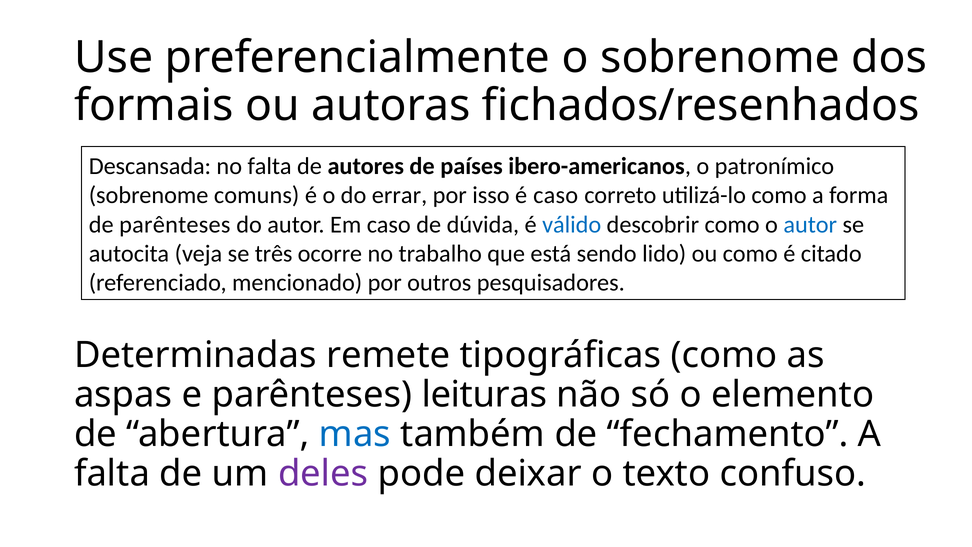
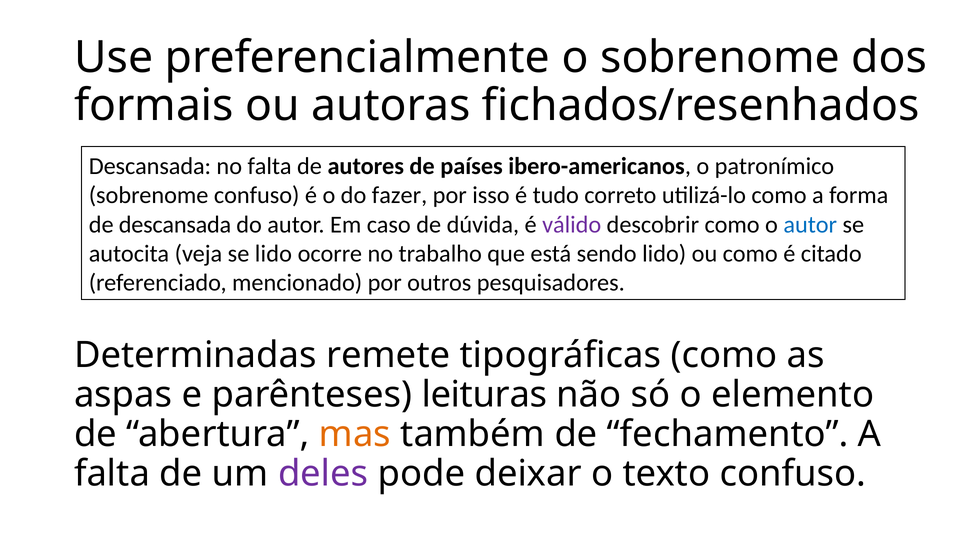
sobrenome comuns: comuns -> confuso (257, 195)
errar: errar -> fazer (400, 195)
é caso: caso -> tudo (556, 195)
de parênteses: parênteses -> descansada (175, 224)
válido colour: blue -> purple (572, 224)
se três: três -> lido (273, 254)
mas colour: blue -> orange (355, 434)
